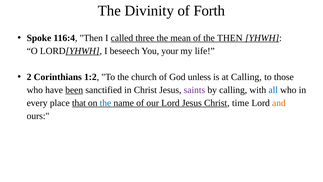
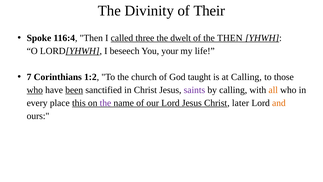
Forth: Forth -> Their (209, 11)
mean: mean -> dwelt (181, 38)
2: 2 -> 7 (29, 77)
unless: unless -> taught (199, 77)
who underline: none -> present (35, 90)
all colour: blue -> orange (273, 90)
that: that -> this (79, 103)
the colour: blue -> purple (105, 103)
time: time -> later (241, 103)
